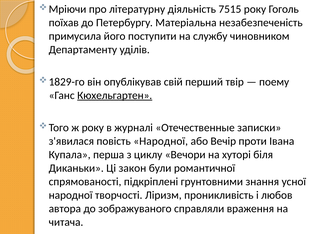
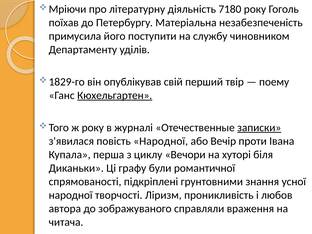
7515: 7515 -> 7180 (230, 9)
записки underline: none -> present (259, 128)
закон: закон -> графу (132, 168)
